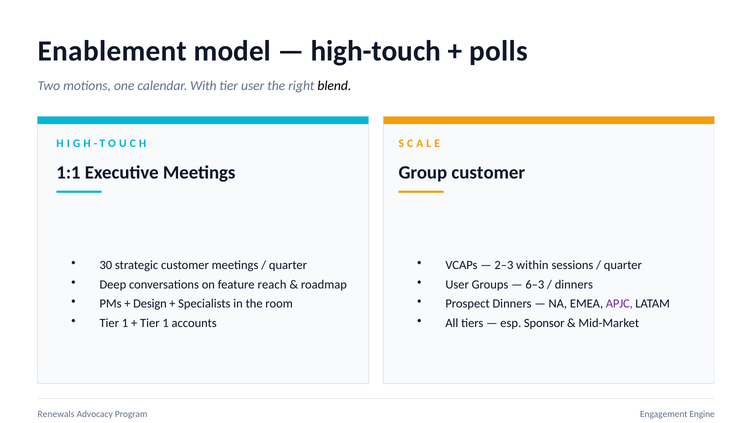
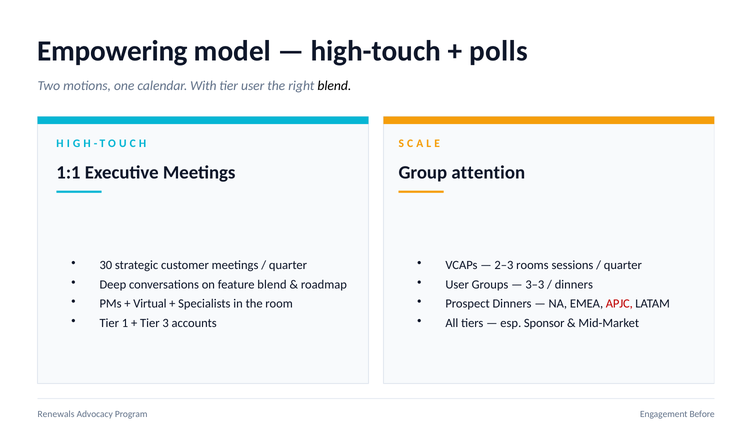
Enablement: Enablement -> Empowering (113, 51)
Group customer: customer -> attention (488, 172)
within: within -> rooms (532, 265)
feature reach: reach -> blend (272, 284)
6–3: 6–3 -> 3–3 (535, 284)
Design: Design -> Virtual (150, 304)
APJC colour: purple -> red (619, 304)
1: 1 -> 3 (166, 323)
Engine: Engine -> Before (702, 414)
